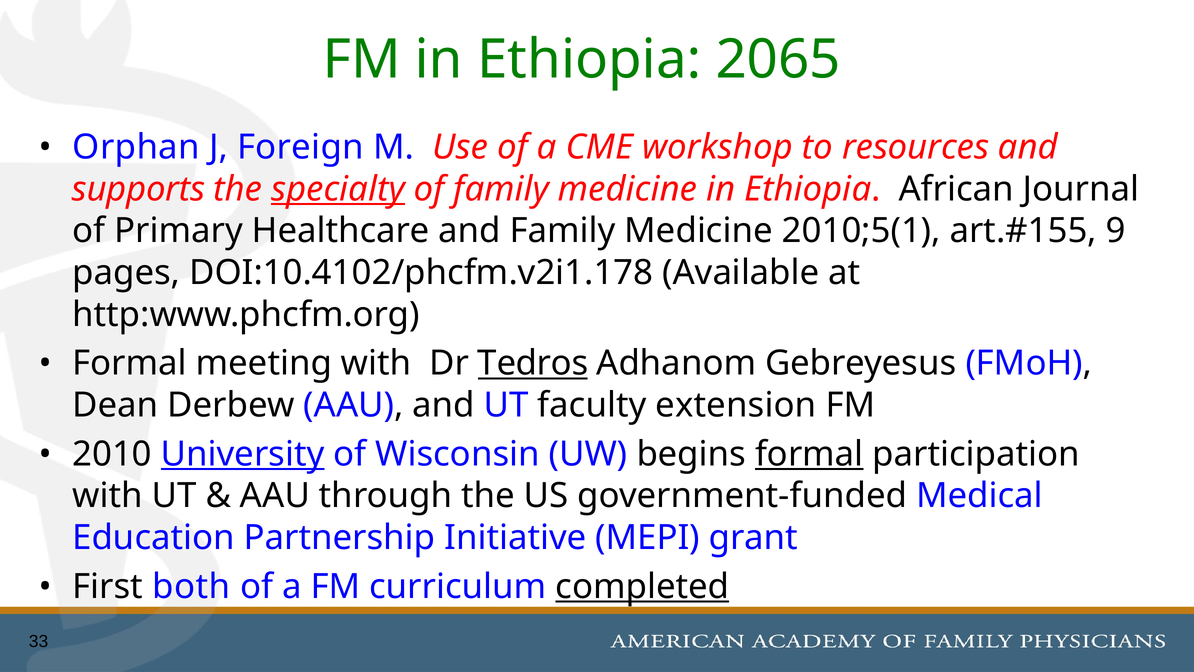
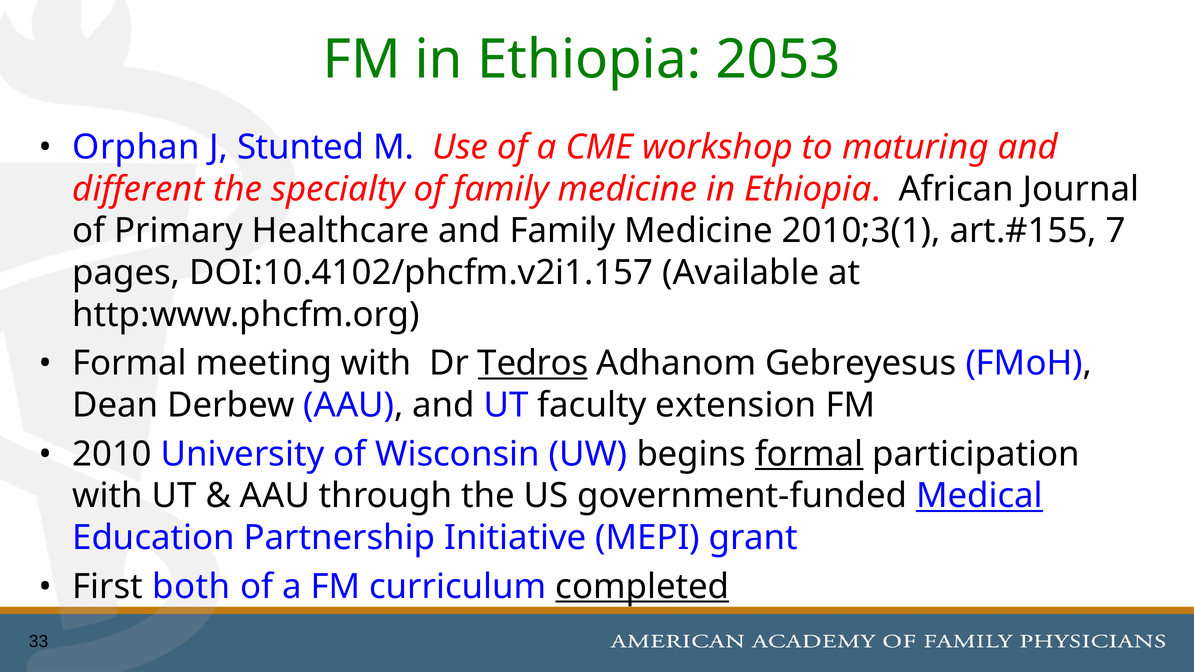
2065: 2065 -> 2053 (778, 60)
Foreign: Foreign -> Stunted (301, 147)
resources: resources -> maturing (915, 147)
supports: supports -> different (138, 189)
specialty underline: present -> none (338, 189)
2010;5(1: 2010;5(1 -> 2010;3(1 (861, 231)
9: 9 -> 7 (1116, 231)
DOI:10.4102/phcfm.v2i1.178: DOI:10.4102/phcfm.v2i1.178 -> DOI:10.4102/phcfm.v2i1.157 (421, 273)
University underline: present -> none (243, 454)
Medical underline: none -> present (980, 496)
